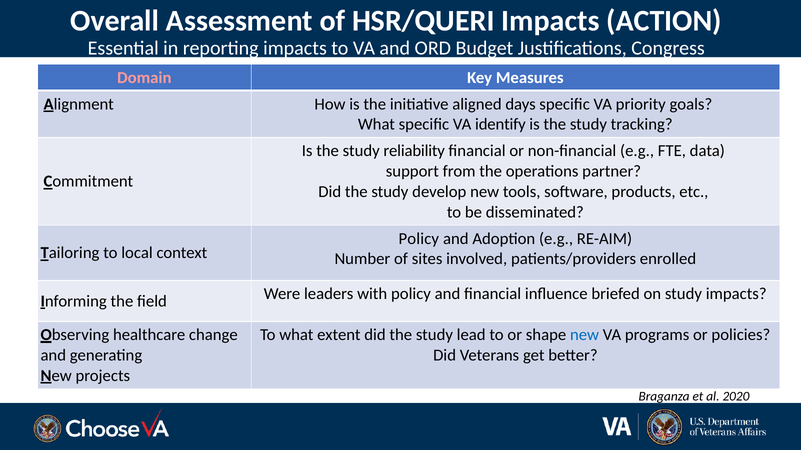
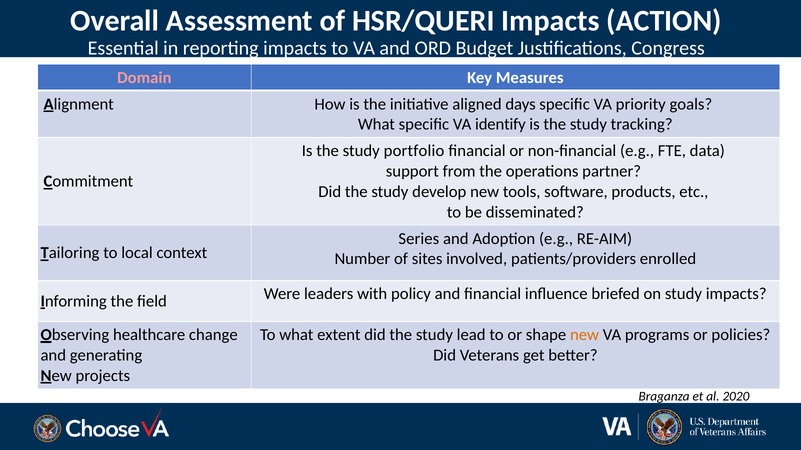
reliability: reliability -> portfolio (414, 151)
Policy: Policy -> Series (419, 239)
new colour: blue -> orange (585, 335)
